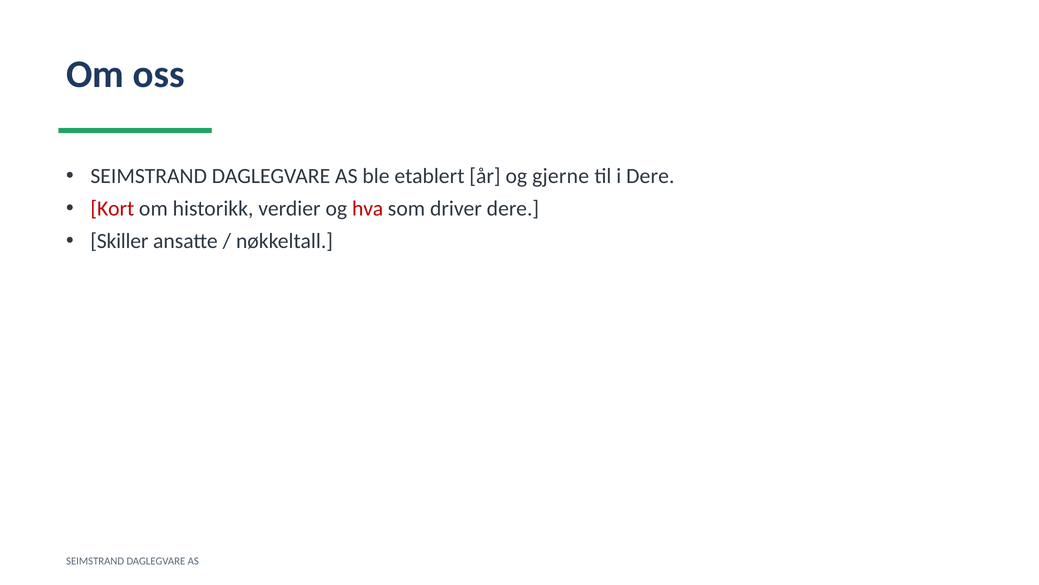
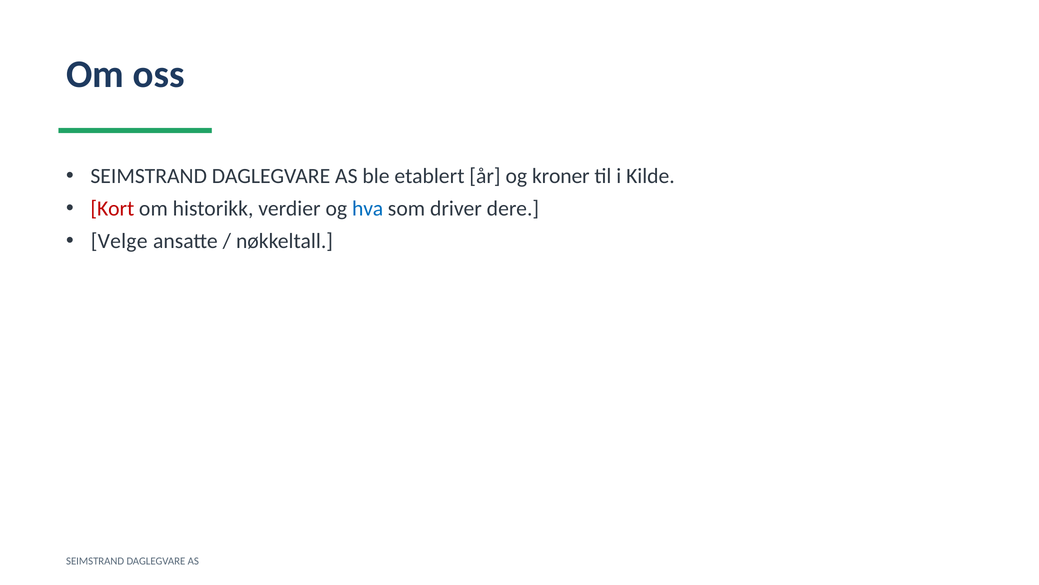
gjerne: gjerne -> kroner (561, 176)
i Dere: Dere -> Kilde (650, 176)
hva colour: red -> blue (368, 208)
Skiller: Skiller -> Velge (119, 241)
